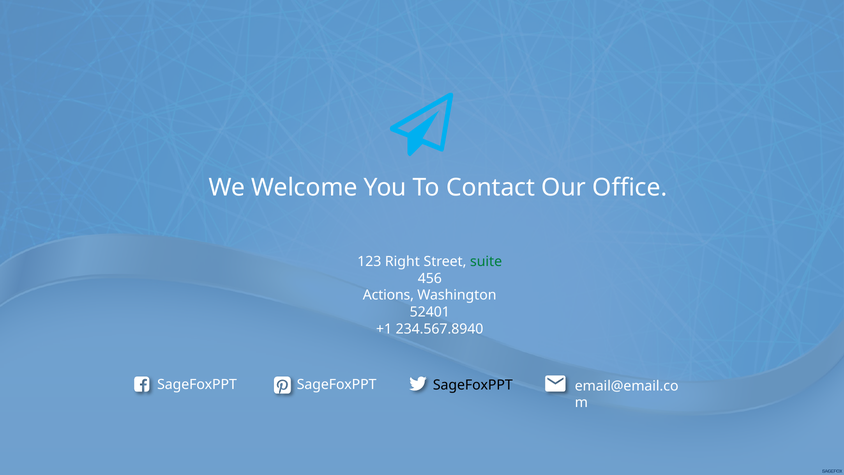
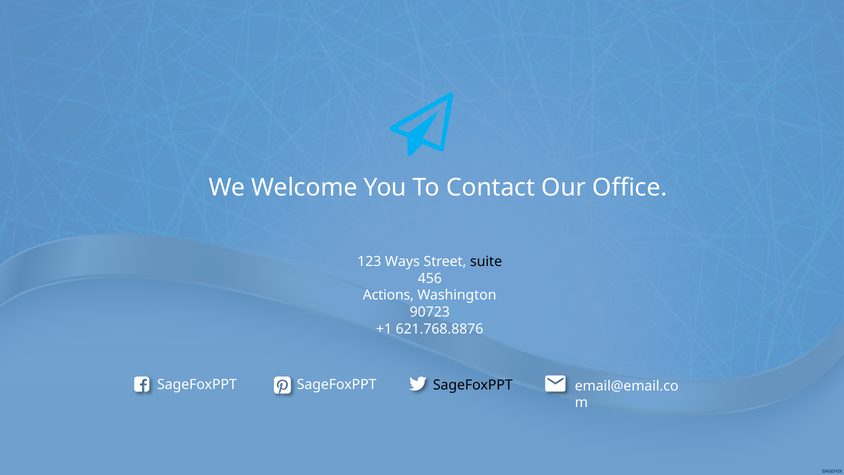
Right: Right -> Ways (402, 261)
suite colour: green -> black (486, 261)
52401: 52401 -> 90723 (430, 312)
234.567.8940: 234.567.8940 -> 621.768.8876 (439, 329)
